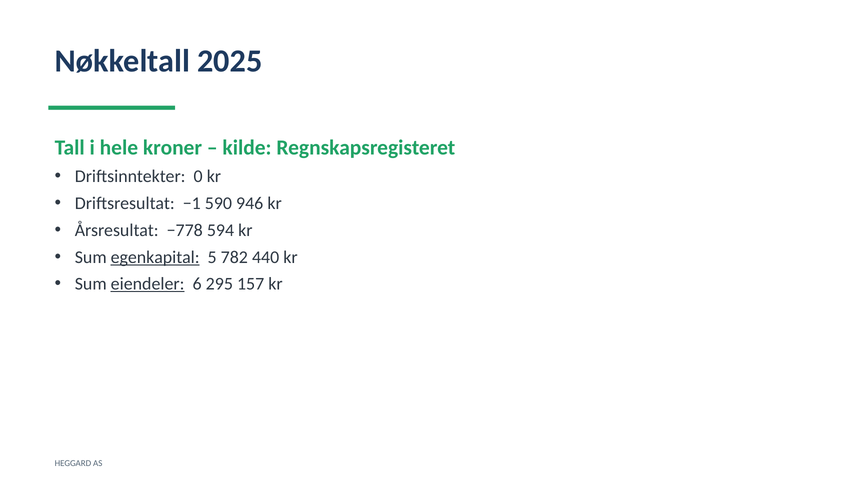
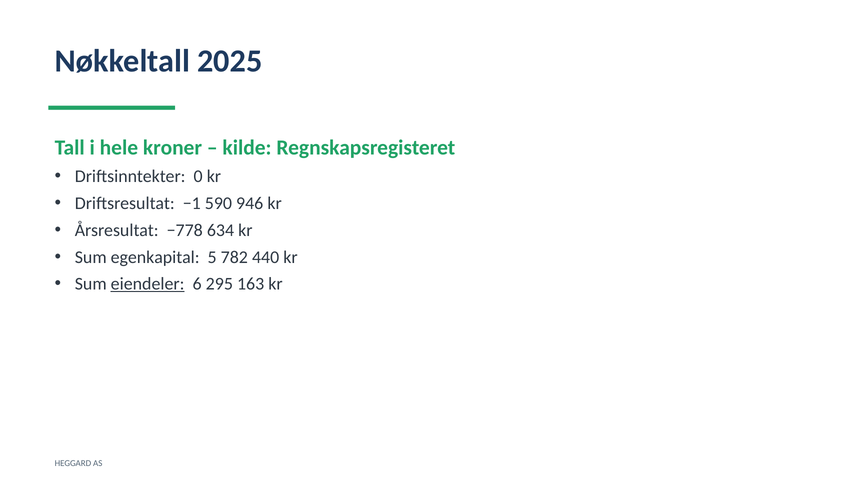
594: 594 -> 634 (221, 230)
egenkapital underline: present -> none (155, 257)
157: 157 -> 163 (251, 284)
